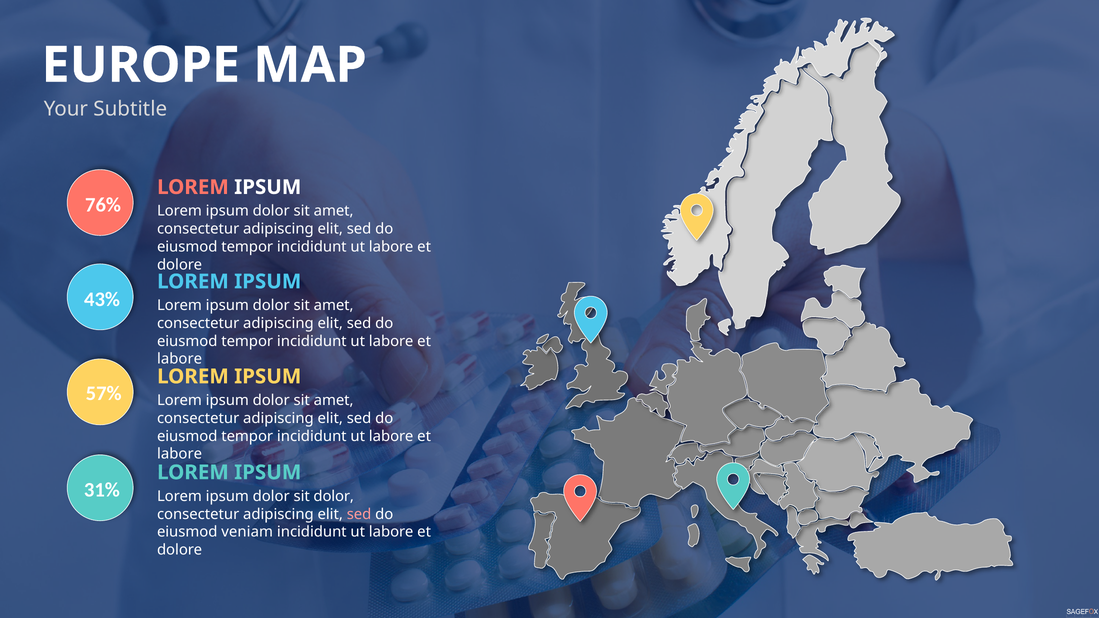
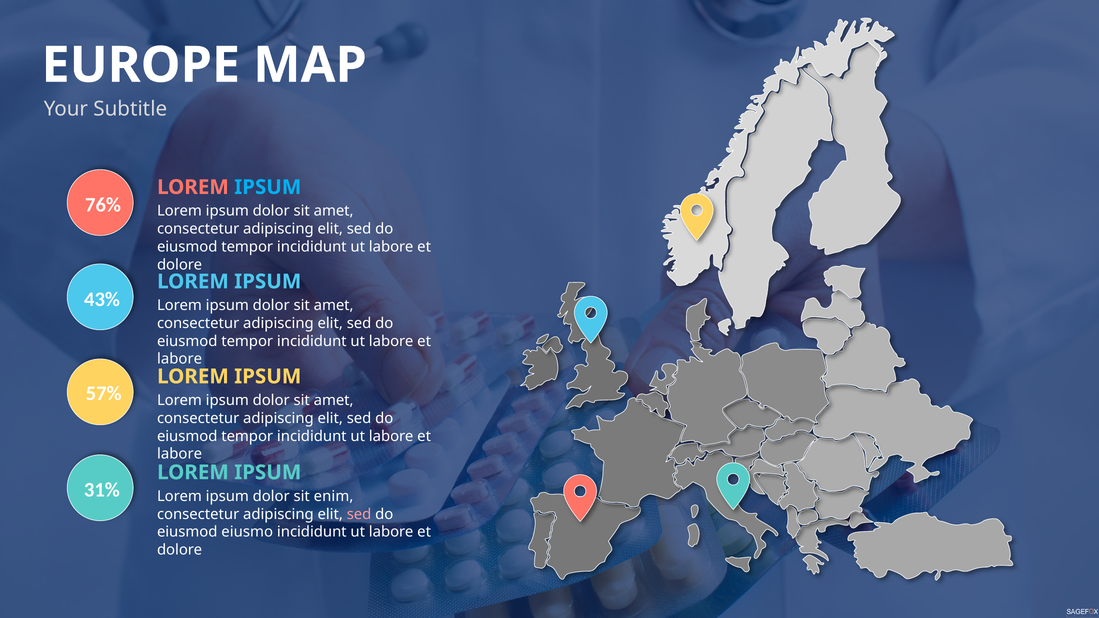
IPSUM colour: white -> light blue (268, 187)
sit dolor: dolor -> enim (334, 496)
veniam: veniam -> eiusmo (247, 532)
